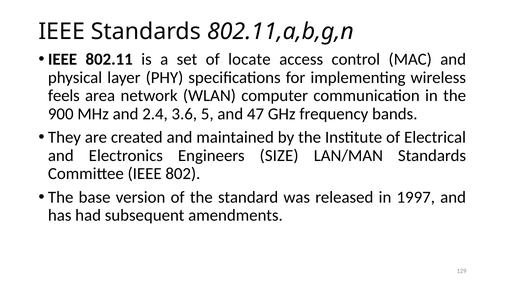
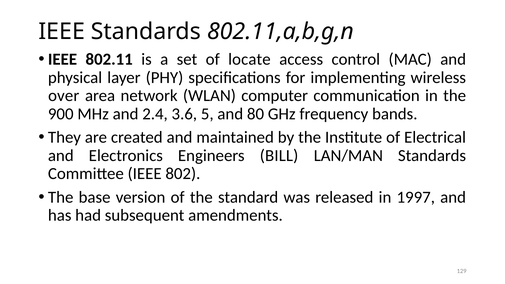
feels: feels -> over (64, 96)
47: 47 -> 80 (256, 114)
SIZE: SIZE -> BILL (279, 156)
